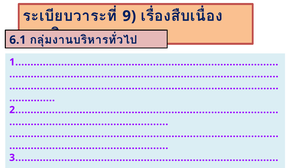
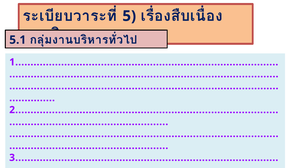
9: 9 -> 5 (129, 16)
6.1: 6.1 -> 5.1 (18, 40)
